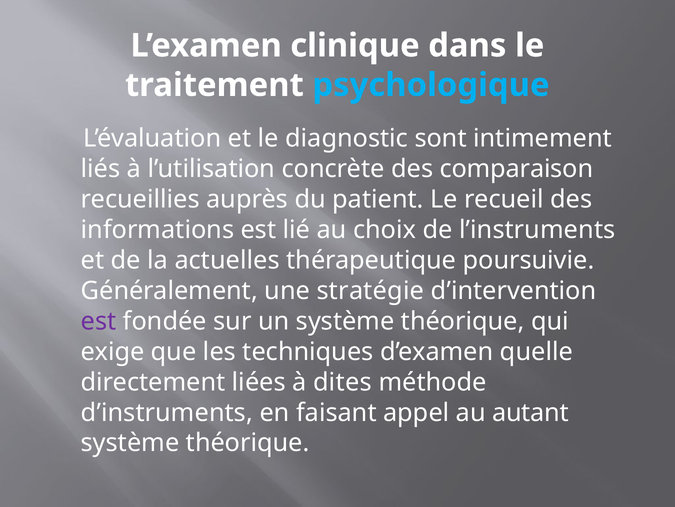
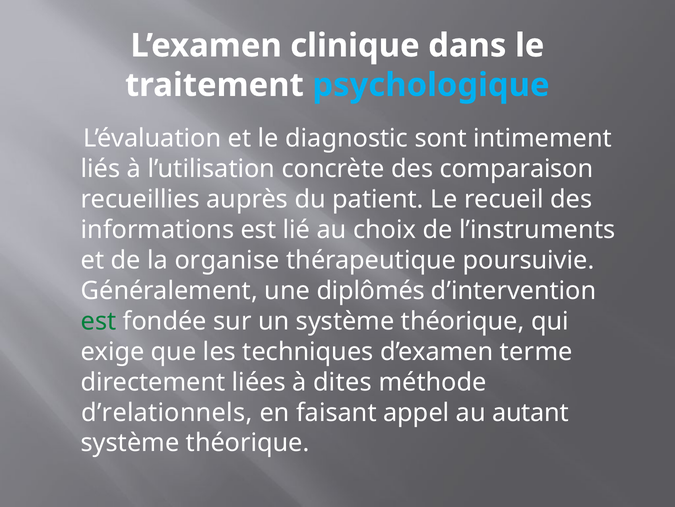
actuelles: actuelles -> organise (227, 260)
stratégie: stratégie -> diplômés (371, 290)
est colour: purple -> green (99, 321)
quelle: quelle -> terme (536, 351)
d’instruments: d’instruments -> d’relationnels (167, 412)
